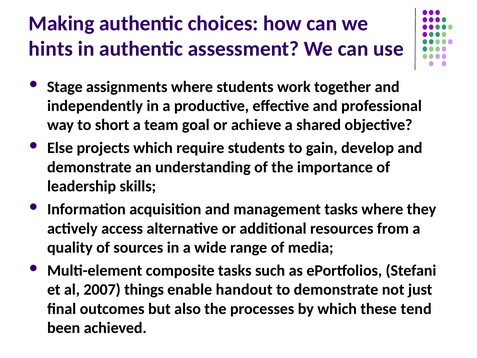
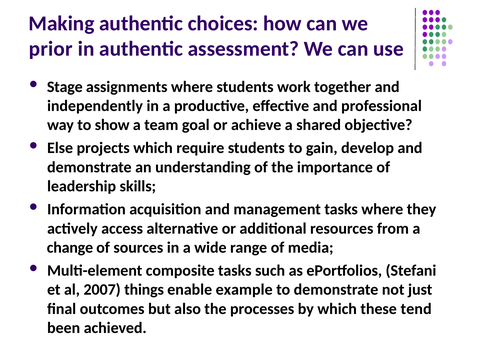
hints: hints -> prior (51, 49)
short: short -> show (112, 125)
quality: quality -> change (70, 247)
handout: handout -> example (244, 289)
